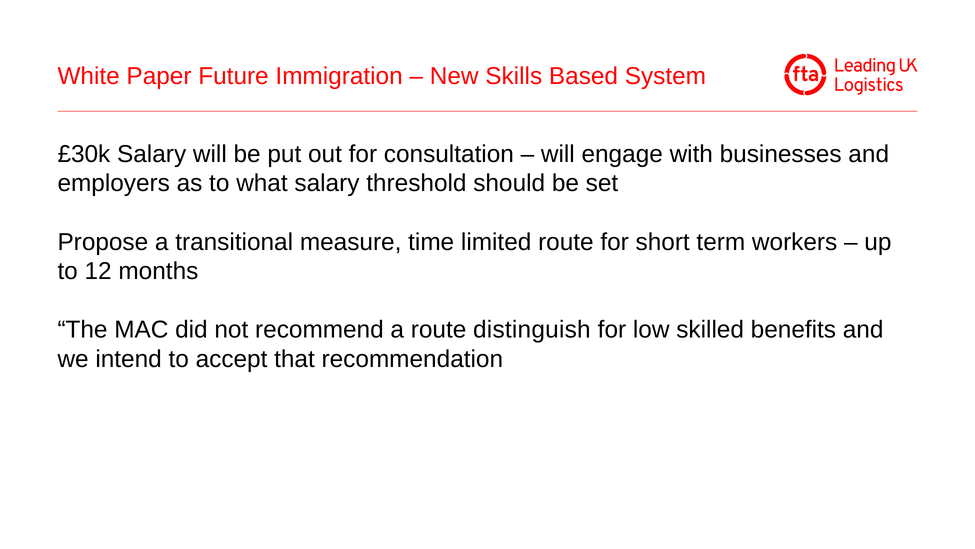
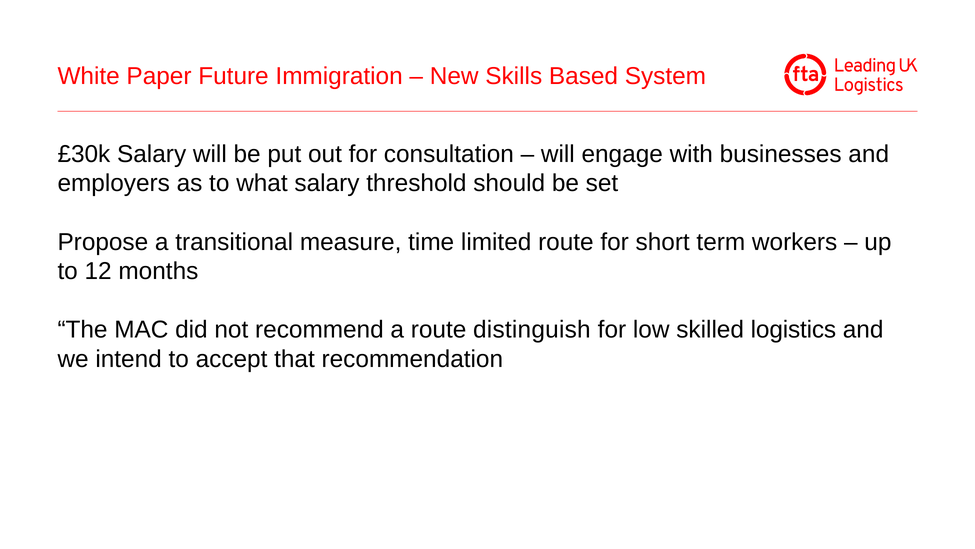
benefits: benefits -> logistics (793, 329)
